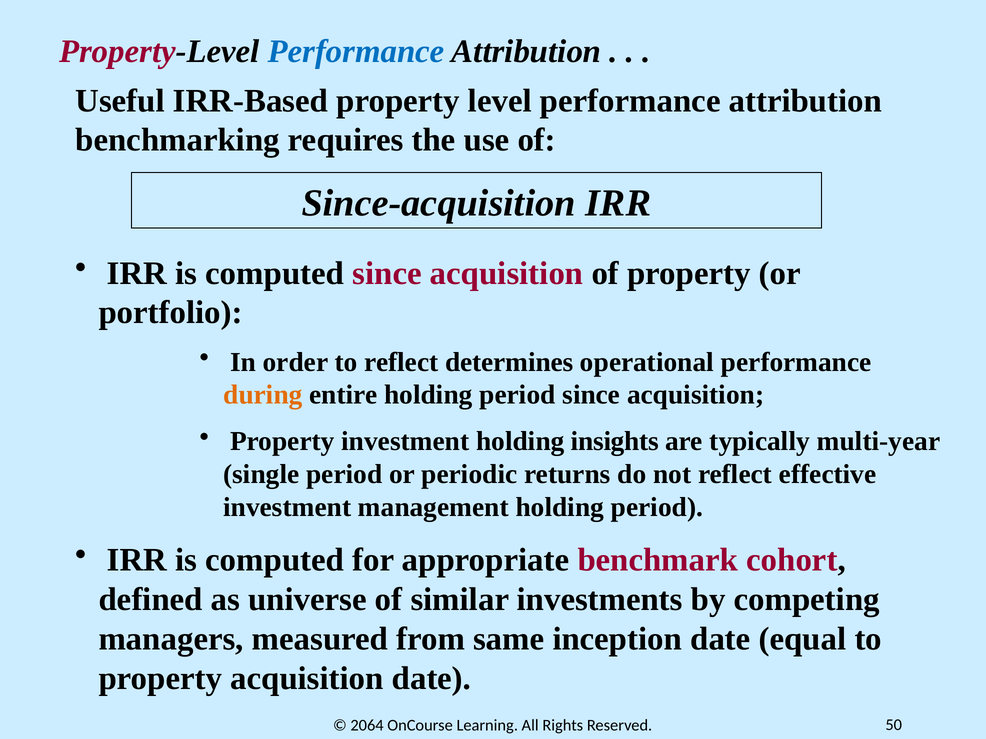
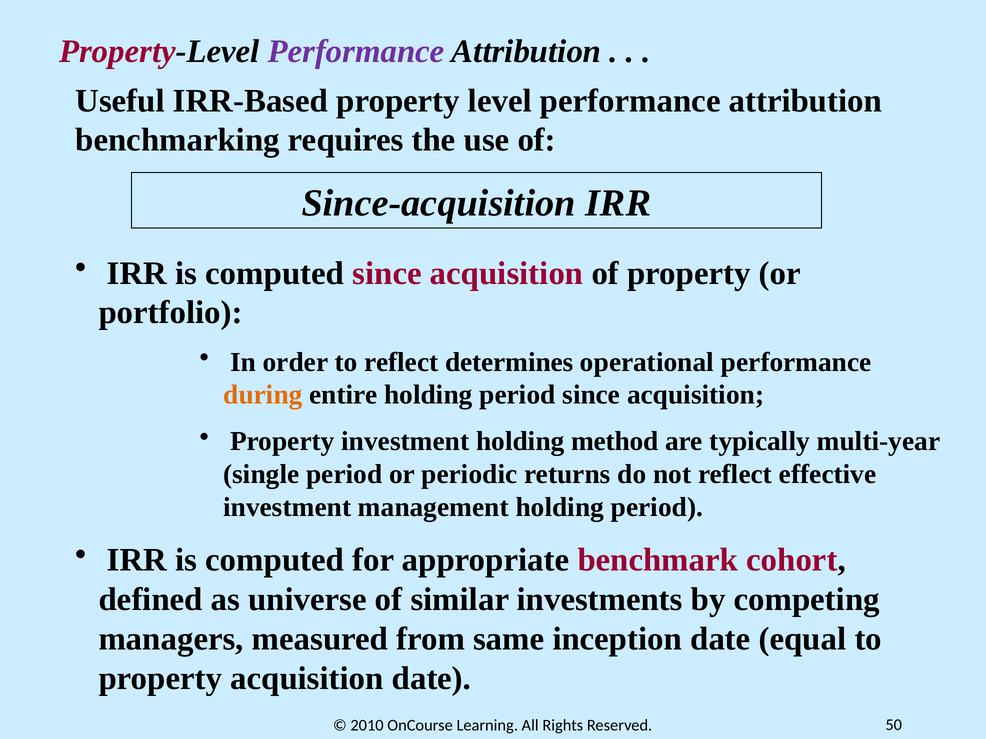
Performance colour: blue -> purple (356, 51)
insights: insights -> method (615, 442)
2064: 2064 -> 2010 (367, 726)
